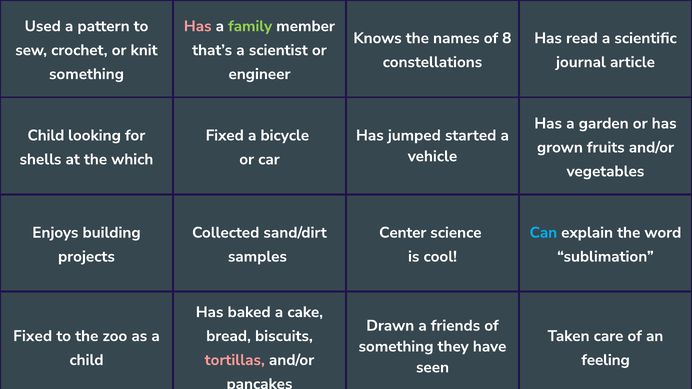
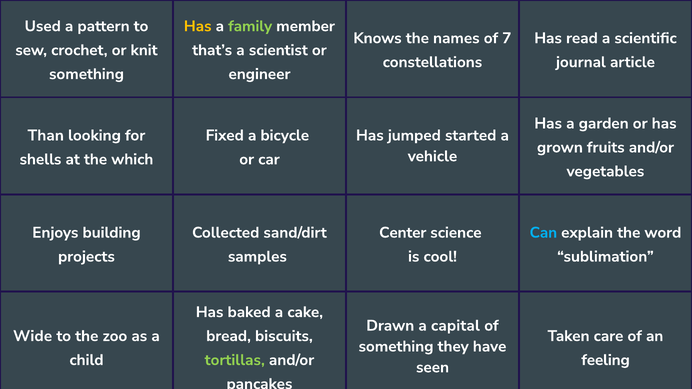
Has colour: pink -> yellow (198, 26)
8: 8 -> 7 (507, 38)
Child: Child -> Than (46, 135)
friends: friends -> capital (455, 326)
Fixed: Fixed -> Wide (33, 336)
tortillas colour: pink -> light green (235, 360)
